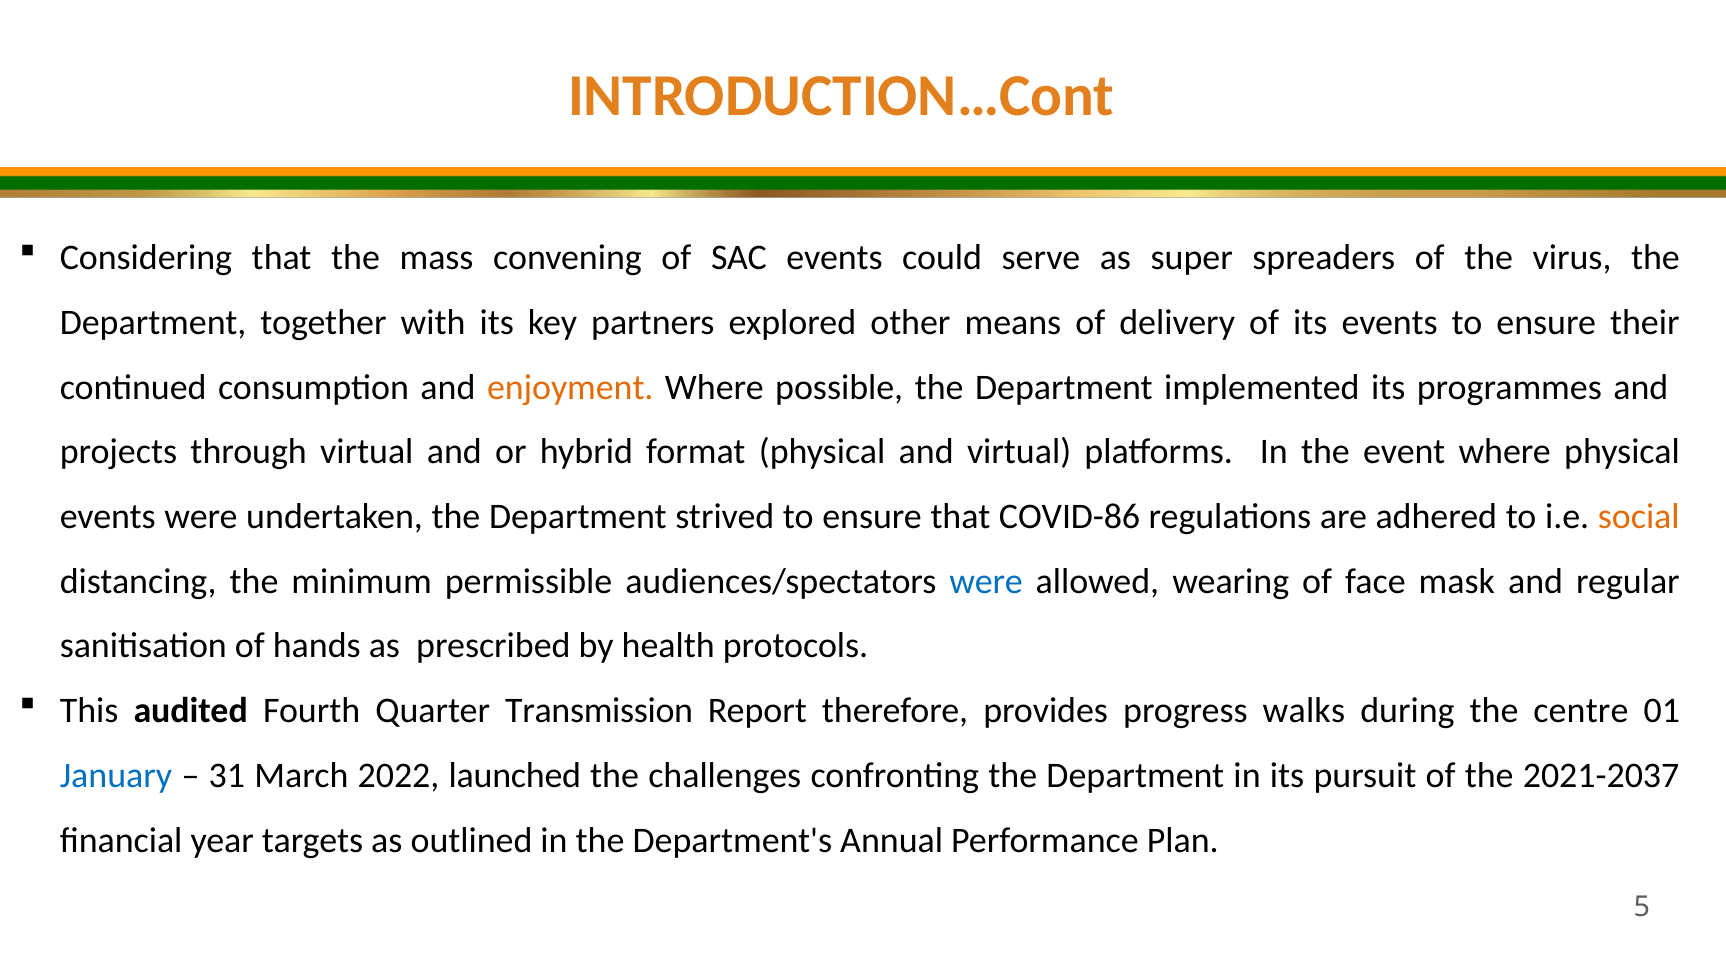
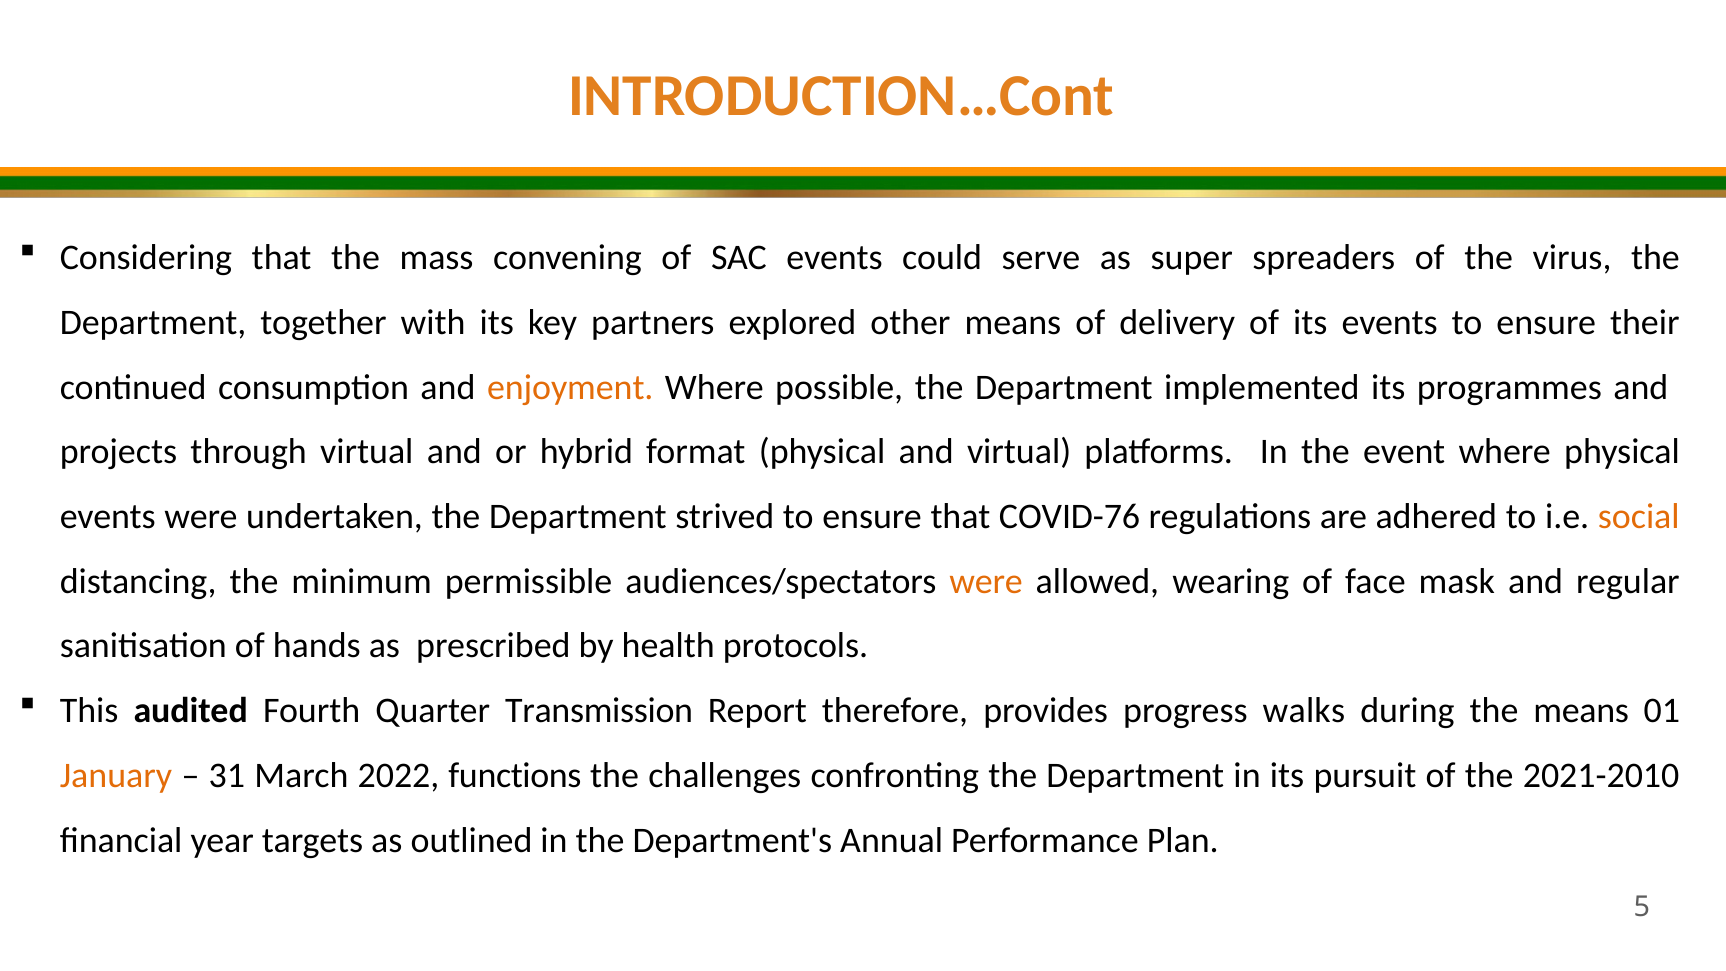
COVID-86: COVID-86 -> COVID-76 (1070, 517)
were colour: blue -> orange (986, 581)
the centre: centre -> means (1581, 711)
January colour: blue -> orange (116, 775)
launched: launched -> functions (515, 775)
2021-2037: 2021-2037 -> 2021-2010 (1601, 775)
